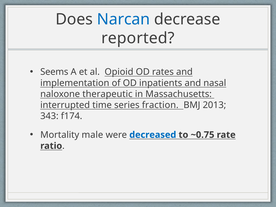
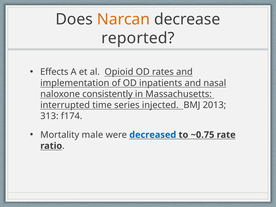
Narcan colour: blue -> orange (123, 19)
Seems: Seems -> Effects (54, 72)
therapeutic: therapeutic -> consistently (108, 94)
fraction: fraction -> injected (160, 105)
343: 343 -> 313 (49, 116)
